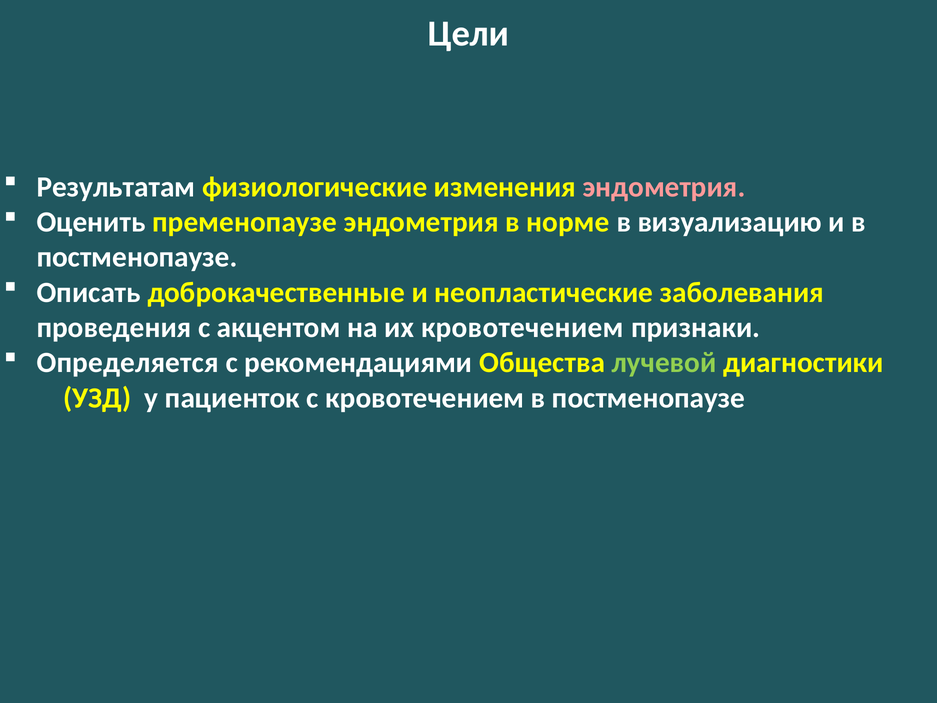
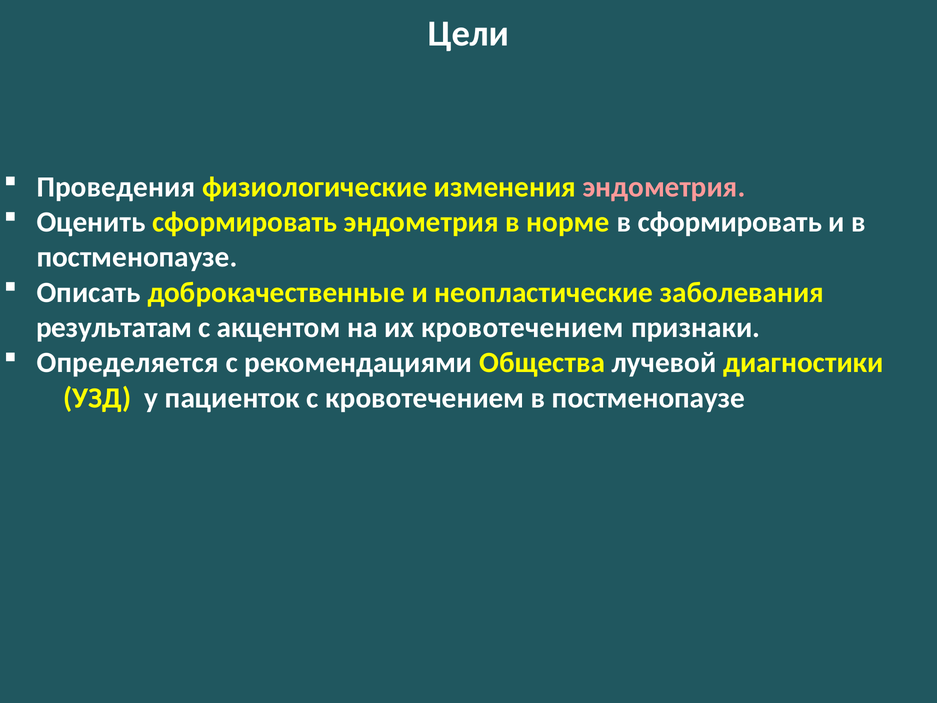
Результатам: Результатам -> Проведения (116, 187)
Оценить пременопаузе: пременопаузе -> сформировать (245, 222)
в визуализацию: визуализацию -> сформировать (730, 222)
проведения: проведения -> результатам (114, 327)
лучевой colour: light green -> white (664, 363)
